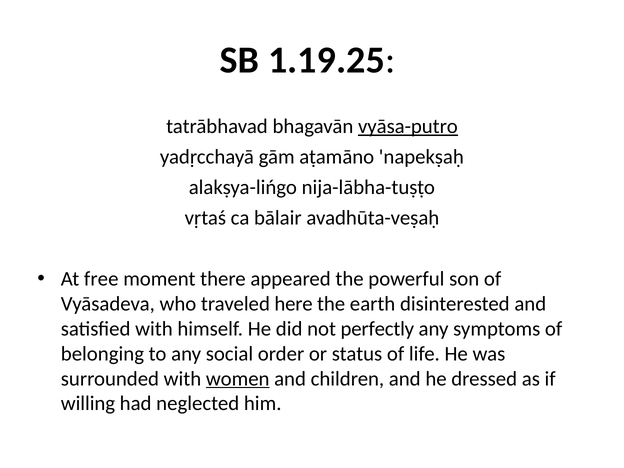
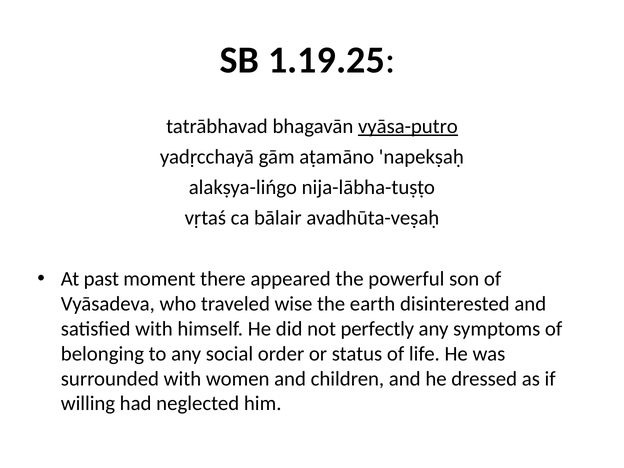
free: free -> past (101, 279)
here: here -> wise (294, 304)
women underline: present -> none (238, 379)
